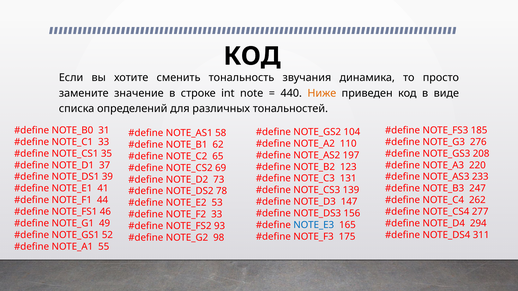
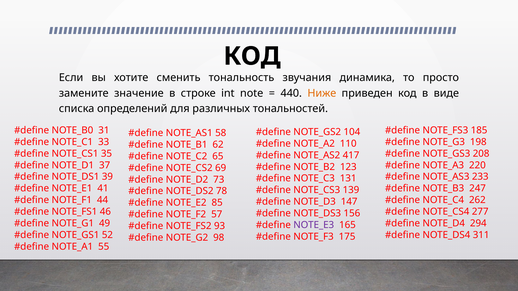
276: 276 -> 198 (478, 142)
197: 197 -> 417 (351, 155)
53: 53 -> 85 (217, 203)
NOTE_F2 33: 33 -> 57 (217, 215)
NOTE_E3 colour: blue -> purple (314, 225)
